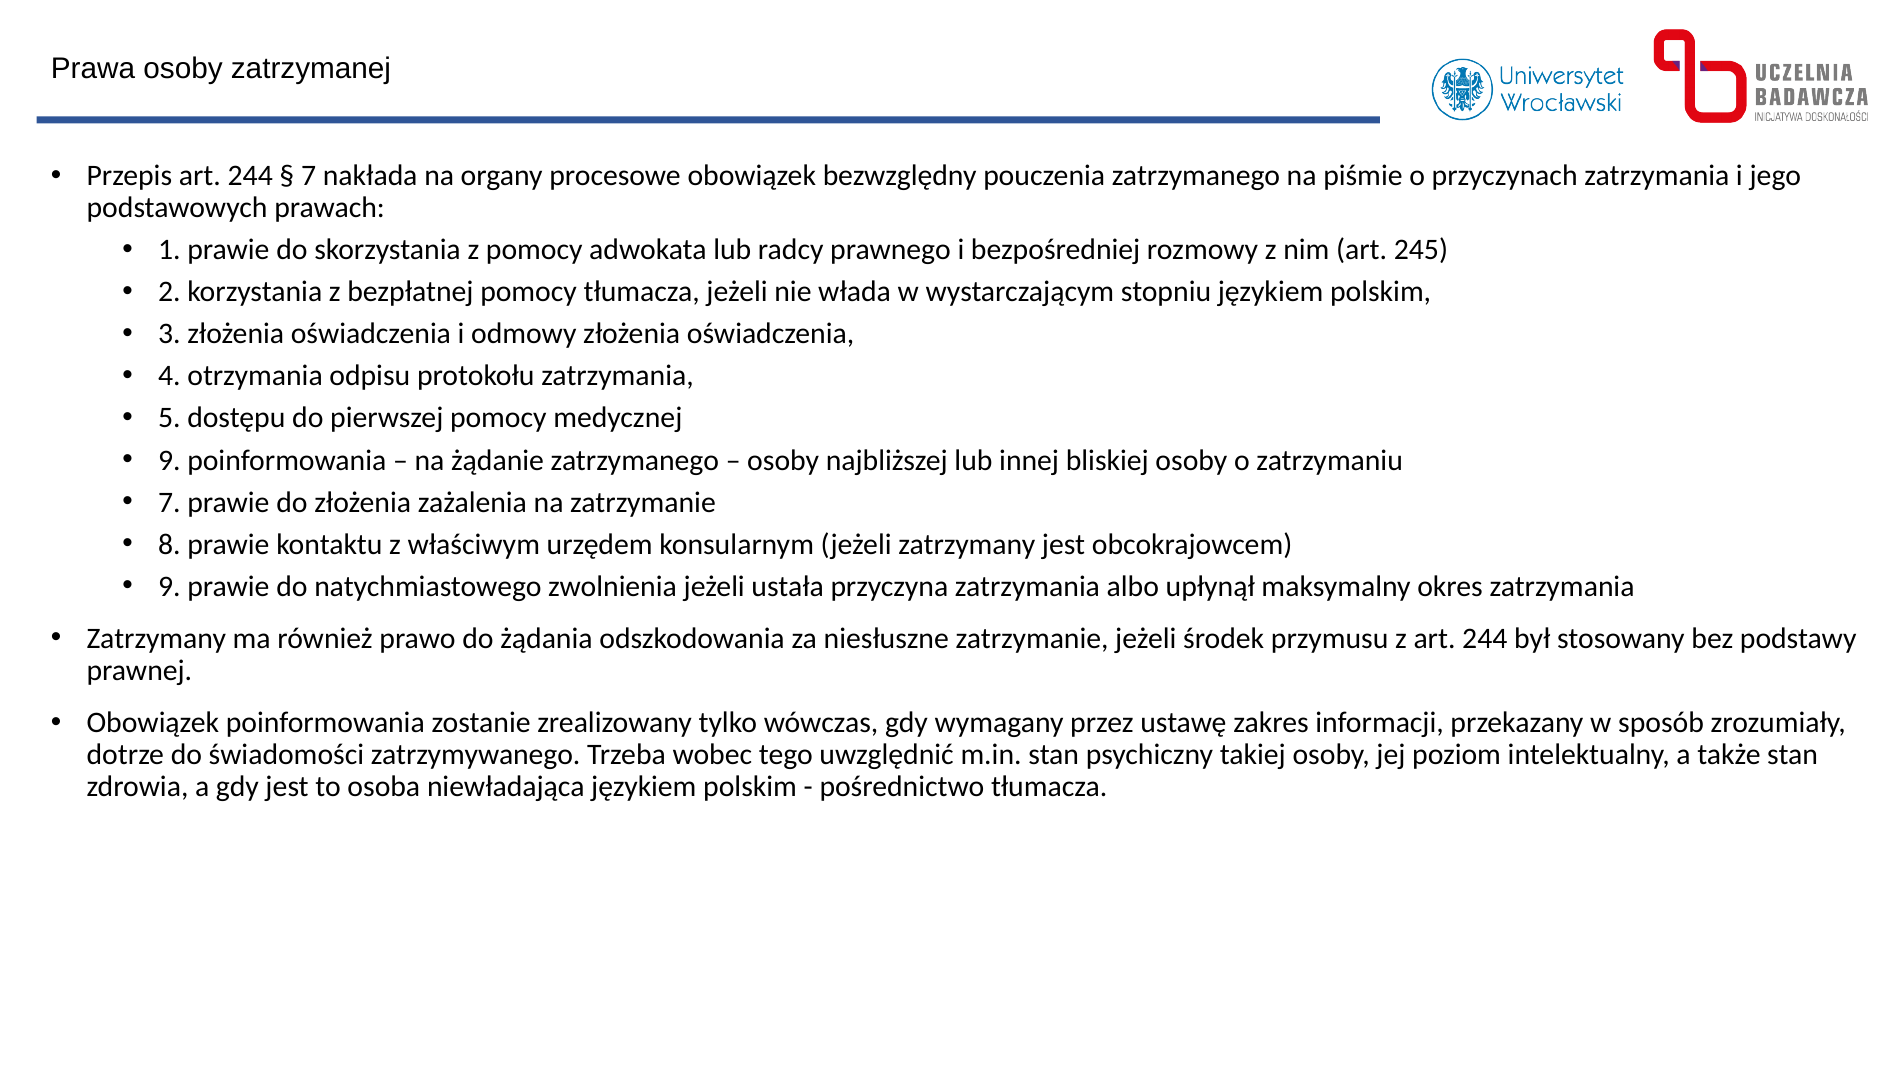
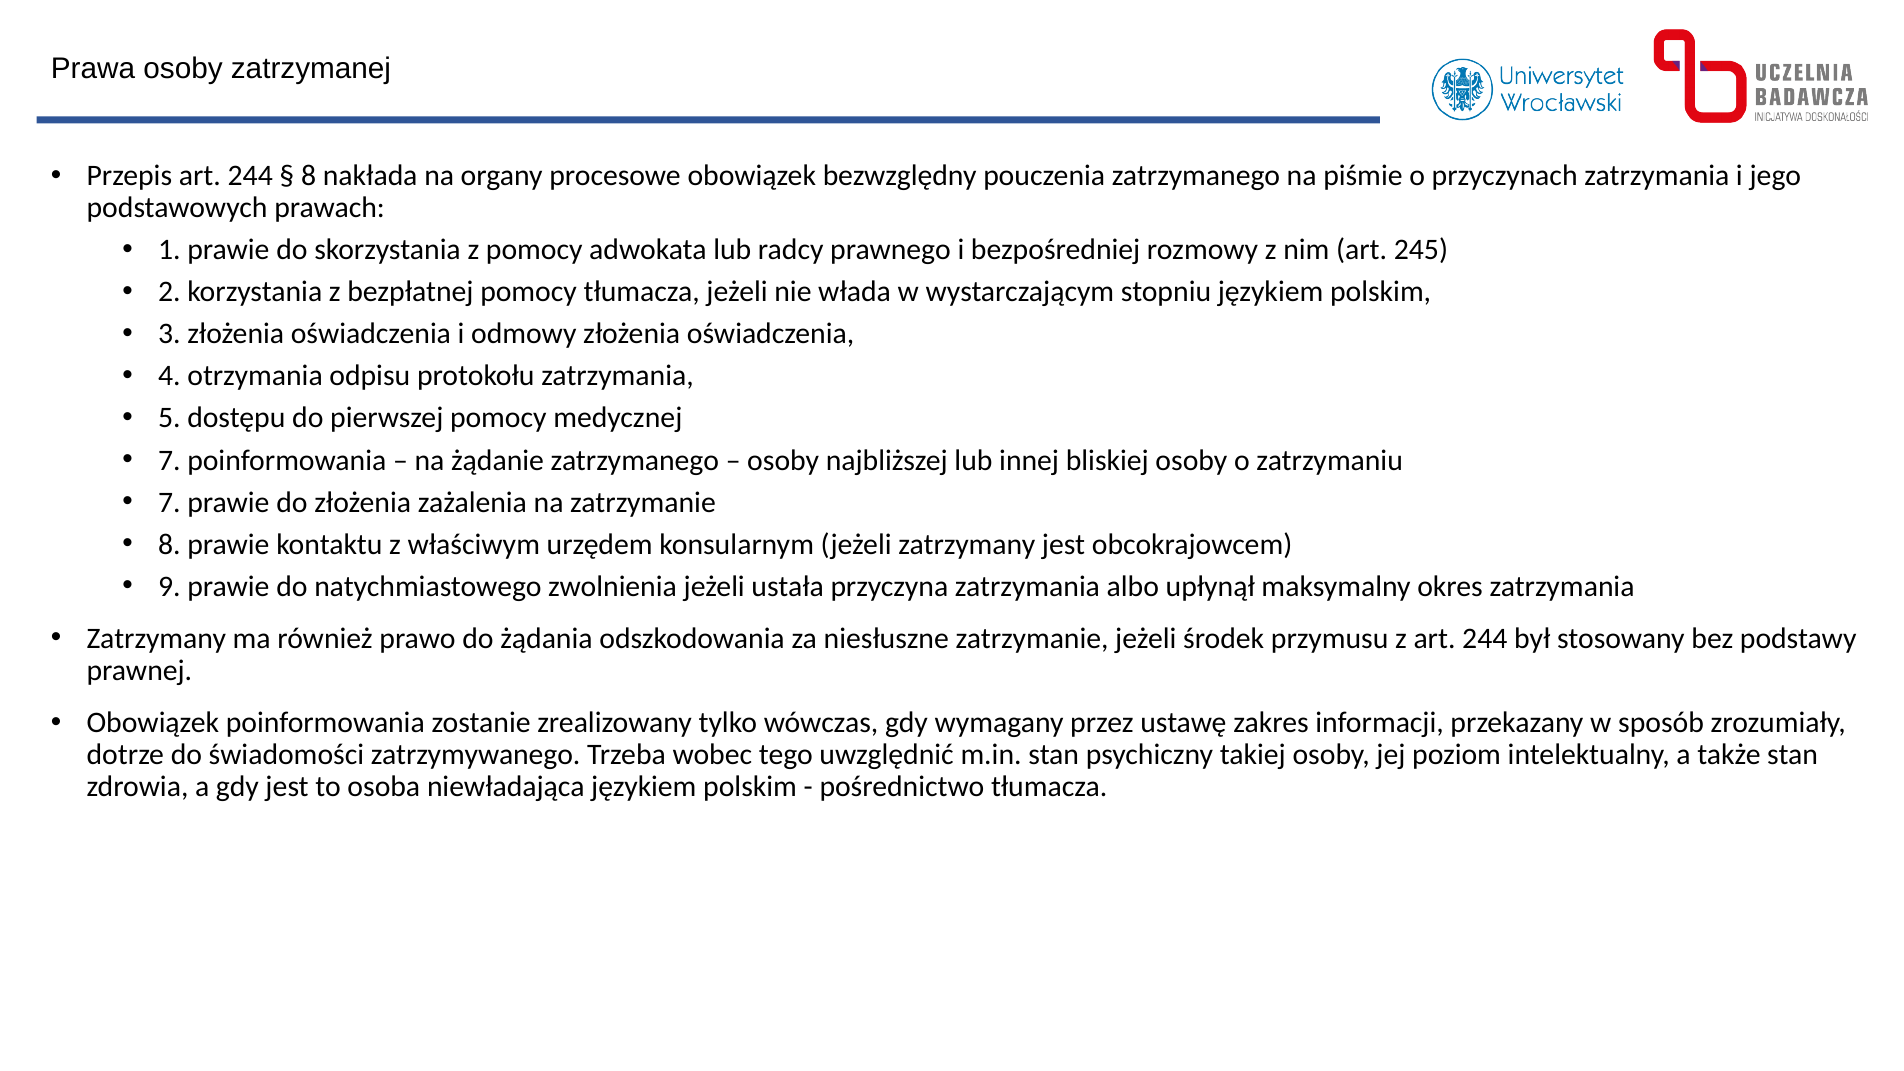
7: 7 -> 8 (309, 176)
9: 9 -> 7 (169, 460)
